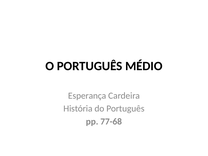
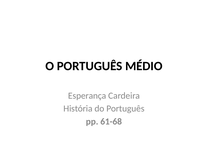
77-68: 77-68 -> 61-68 (111, 122)
